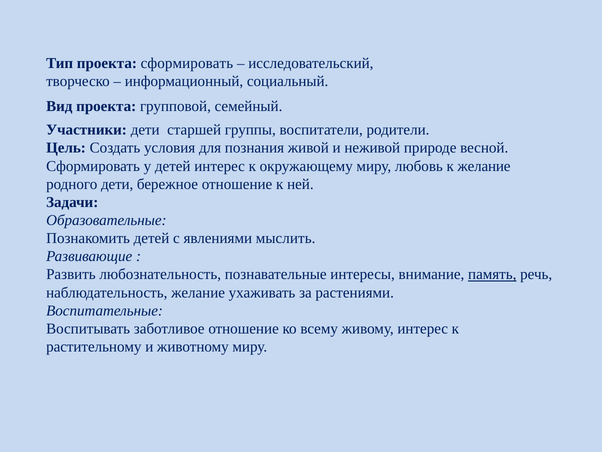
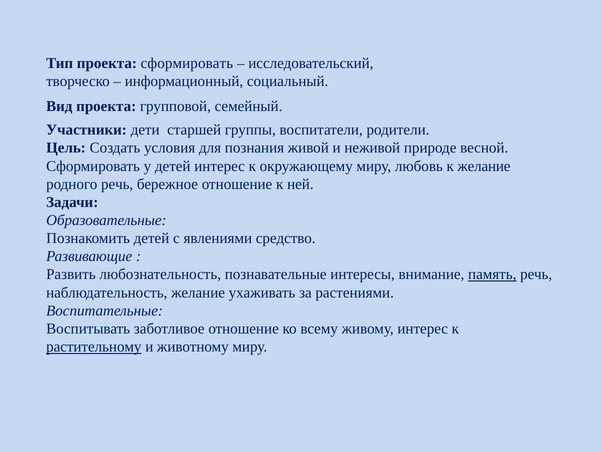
родного дети: дети -> речь (117, 184)
мыслить: мыслить -> средство (286, 238)
растительному underline: none -> present (94, 346)
